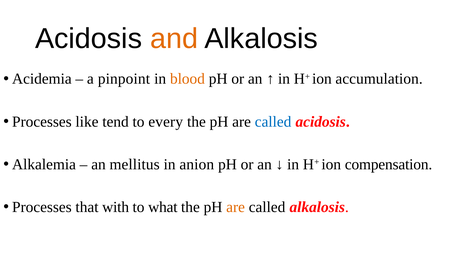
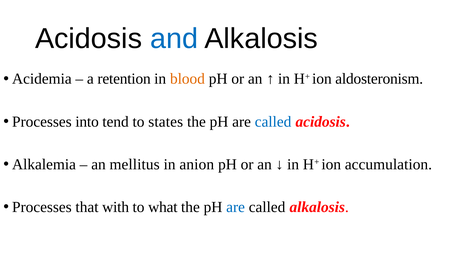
and colour: orange -> blue (174, 39)
pinpoint: pinpoint -> retention (124, 79)
accumulation: accumulation -> aldosteronism (379, 79)
like: like -> into (87, 122)
every: every -> states (166, 122)
compensation: compensation -> accumulation (388, 164)
are colour: orange -> blue (236, 207)
